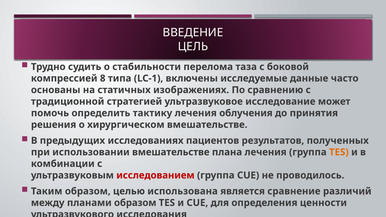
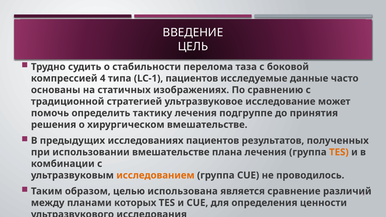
8: 8 -> 4 (103, 78)
LC-1 включены: включены -> пациентов (192, 78)
облучения: облучения -> подгруппе (246, 113)
исследованием colour: red -> orange (155, 175)
планами образом: образом -> которых (135, 203)
